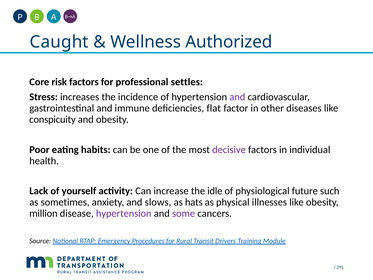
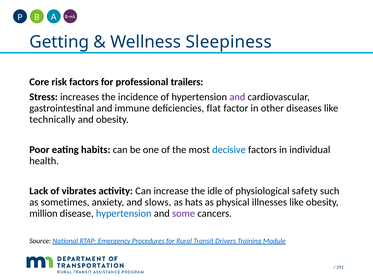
Caught: Caught -> Getting (59, 42)
Authorized: Authorized -> Sleepiness (229, 42)
settles: settles -> trailers (187, 82)
conspicuity: conspicuity -> technically (52, 119)
decisive colour: purple -> blue (229, 149)
yourself: yourself -> vibrates (79, 191)
future: future -> safety (305, 191)
hypertension colour: purple -> blue (124, 213)
